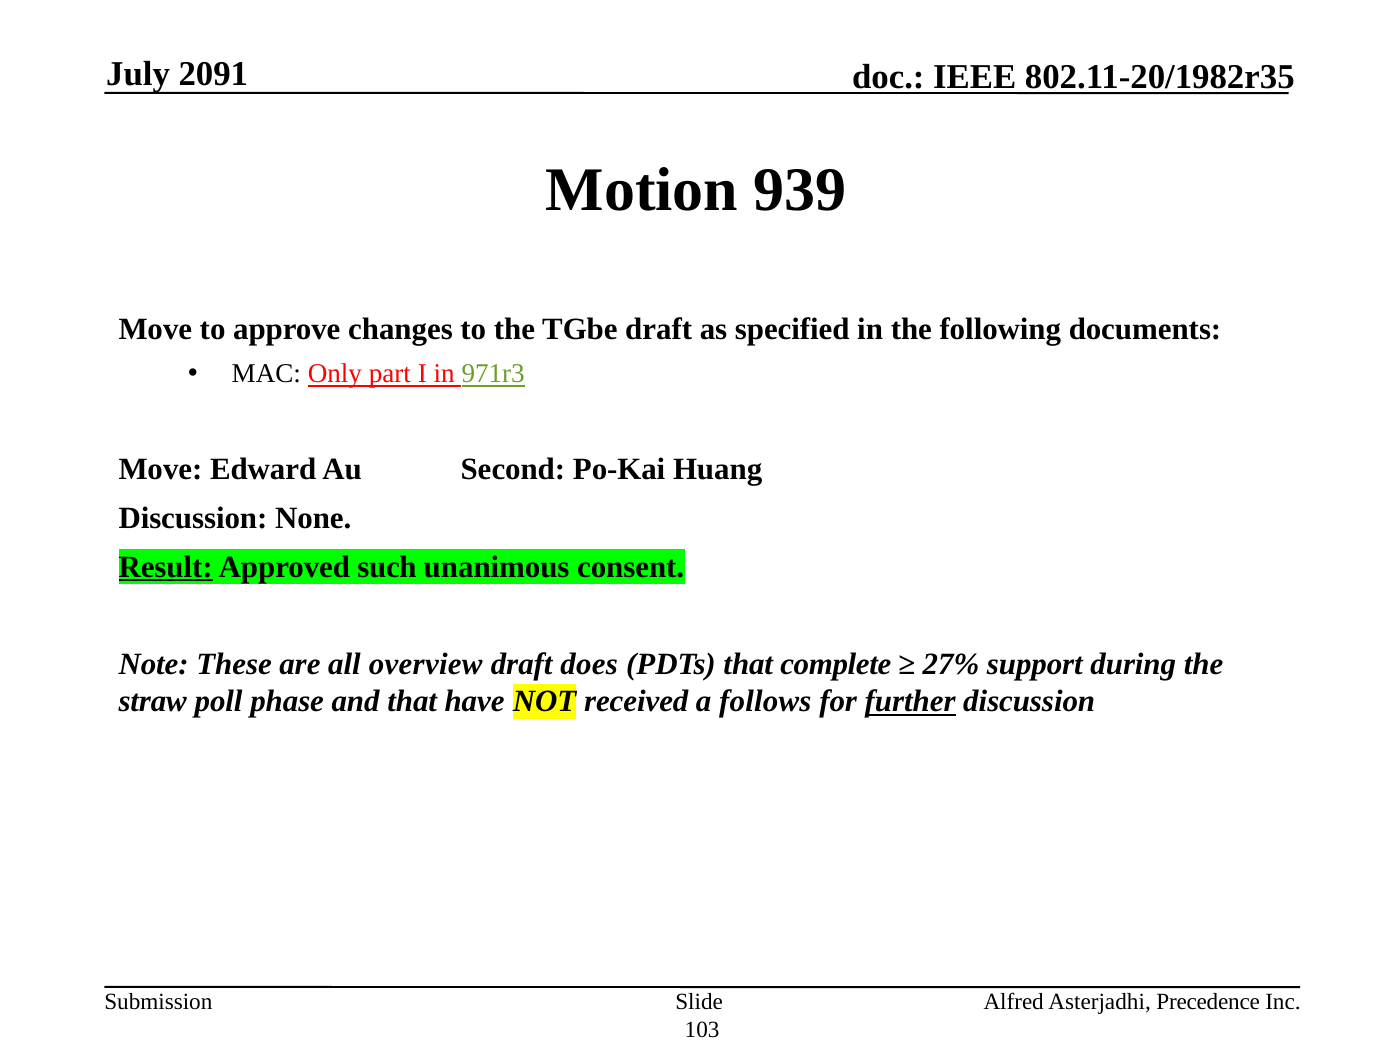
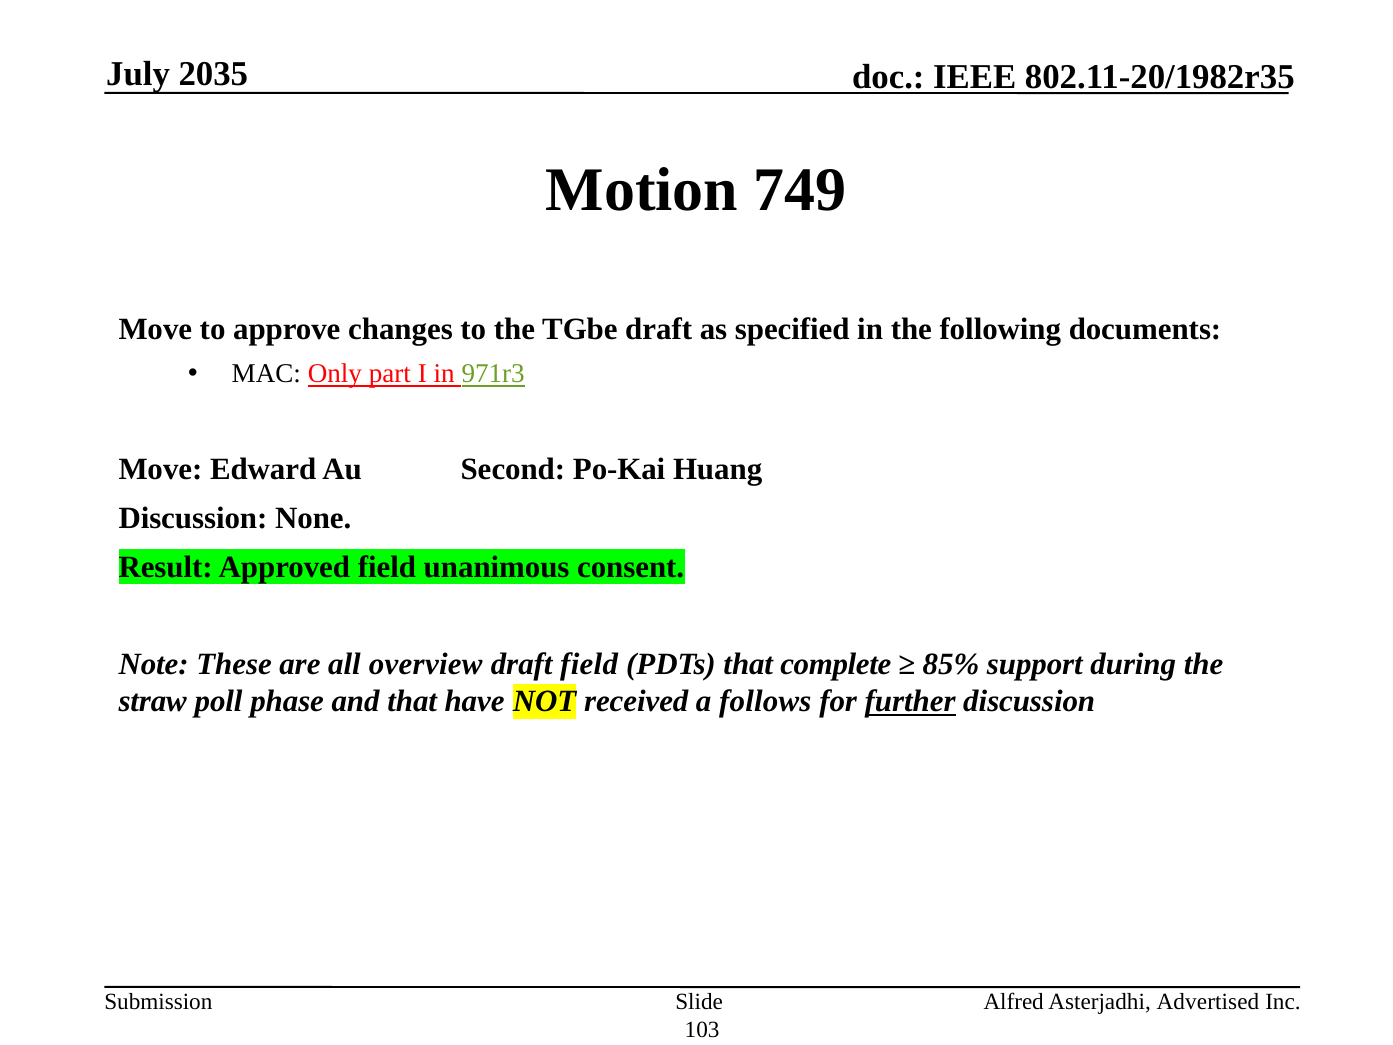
2091: 2091 -> 2035 (213, 74)
939: 939 -> 749 (800, 190)
Result underline: present -> none (166, 567)
Approved such: such -> field (387, 567)
draft does: does -> field (589, 664)
27%: 27% -> 85% (951, 664)
Precedence: Precedence -> Advertised (1208, 1002)
